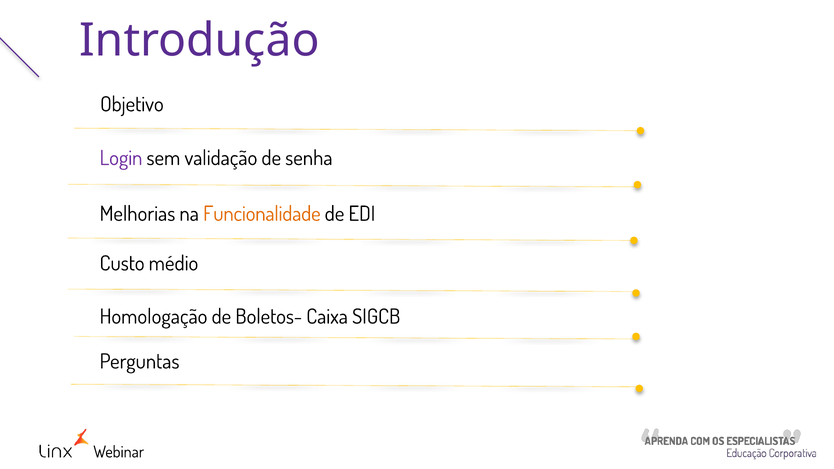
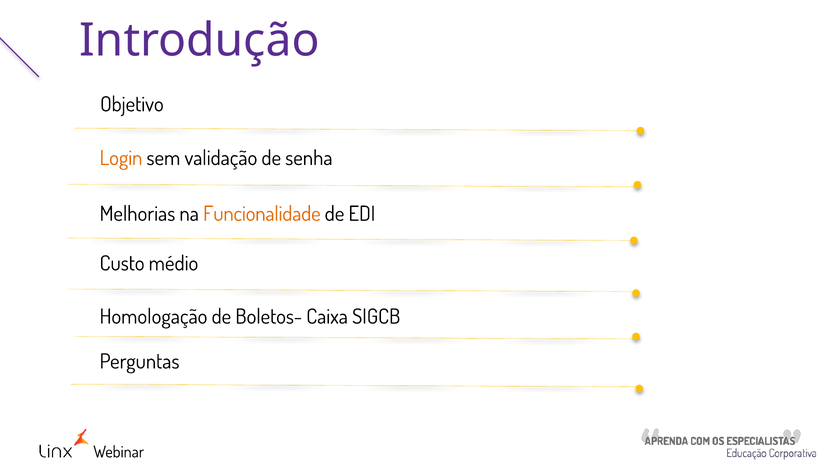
Login colour: purple -> orange (121, 158)
